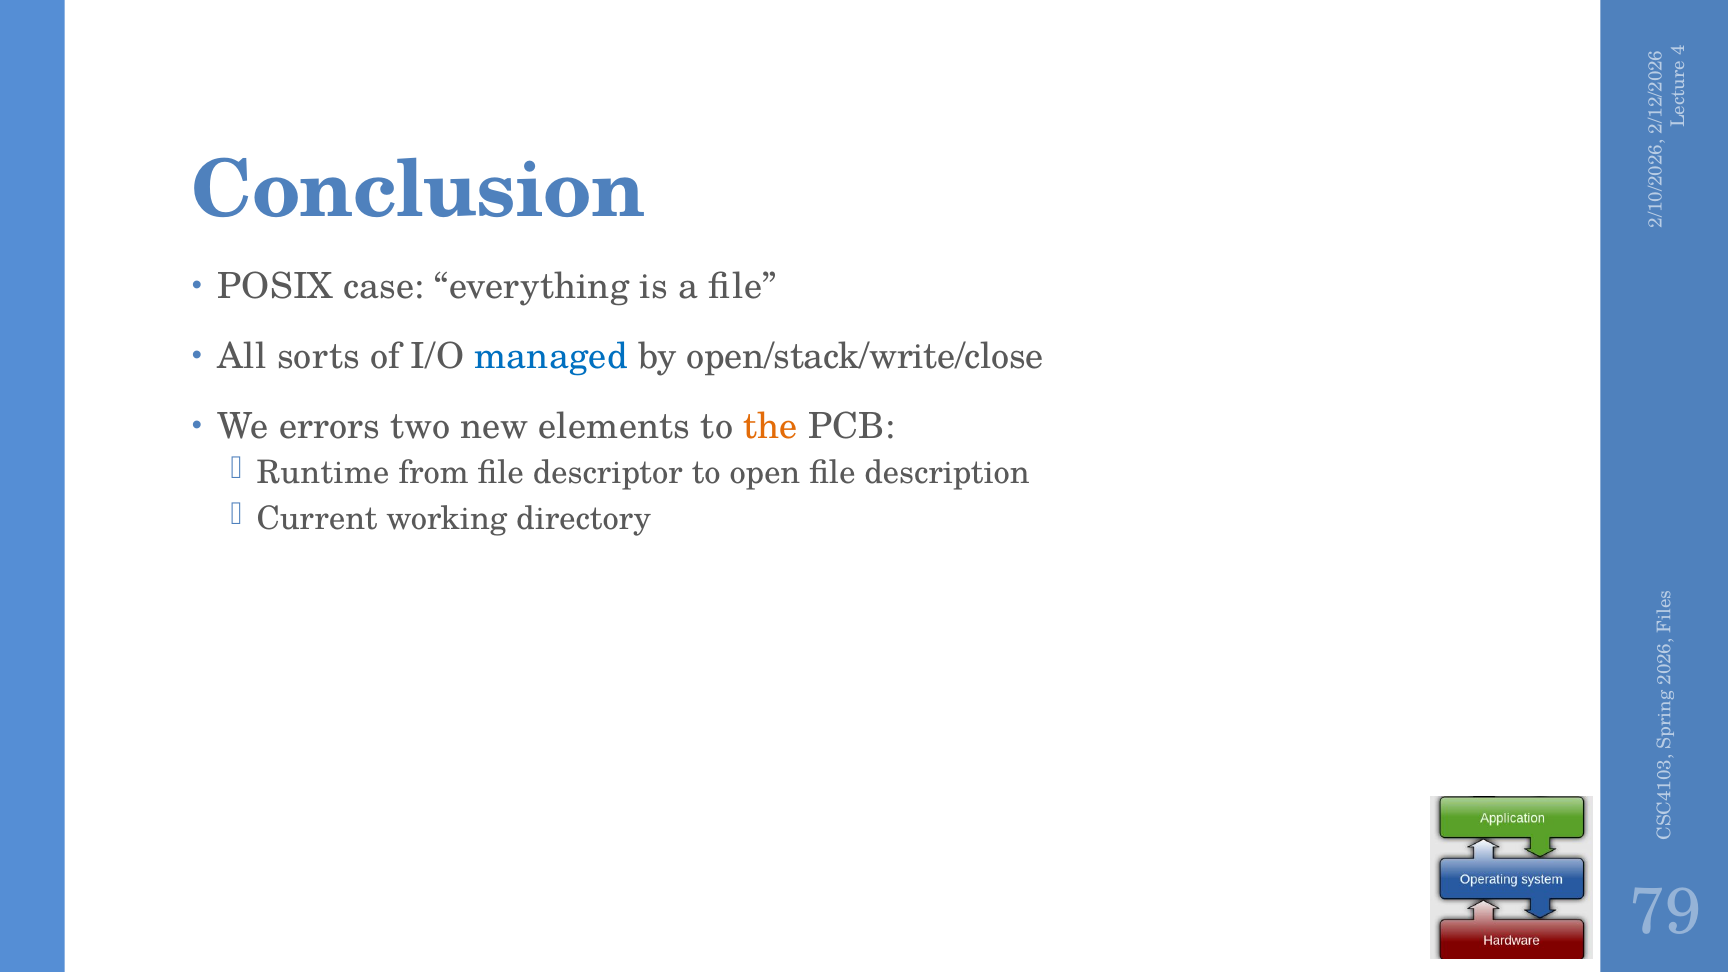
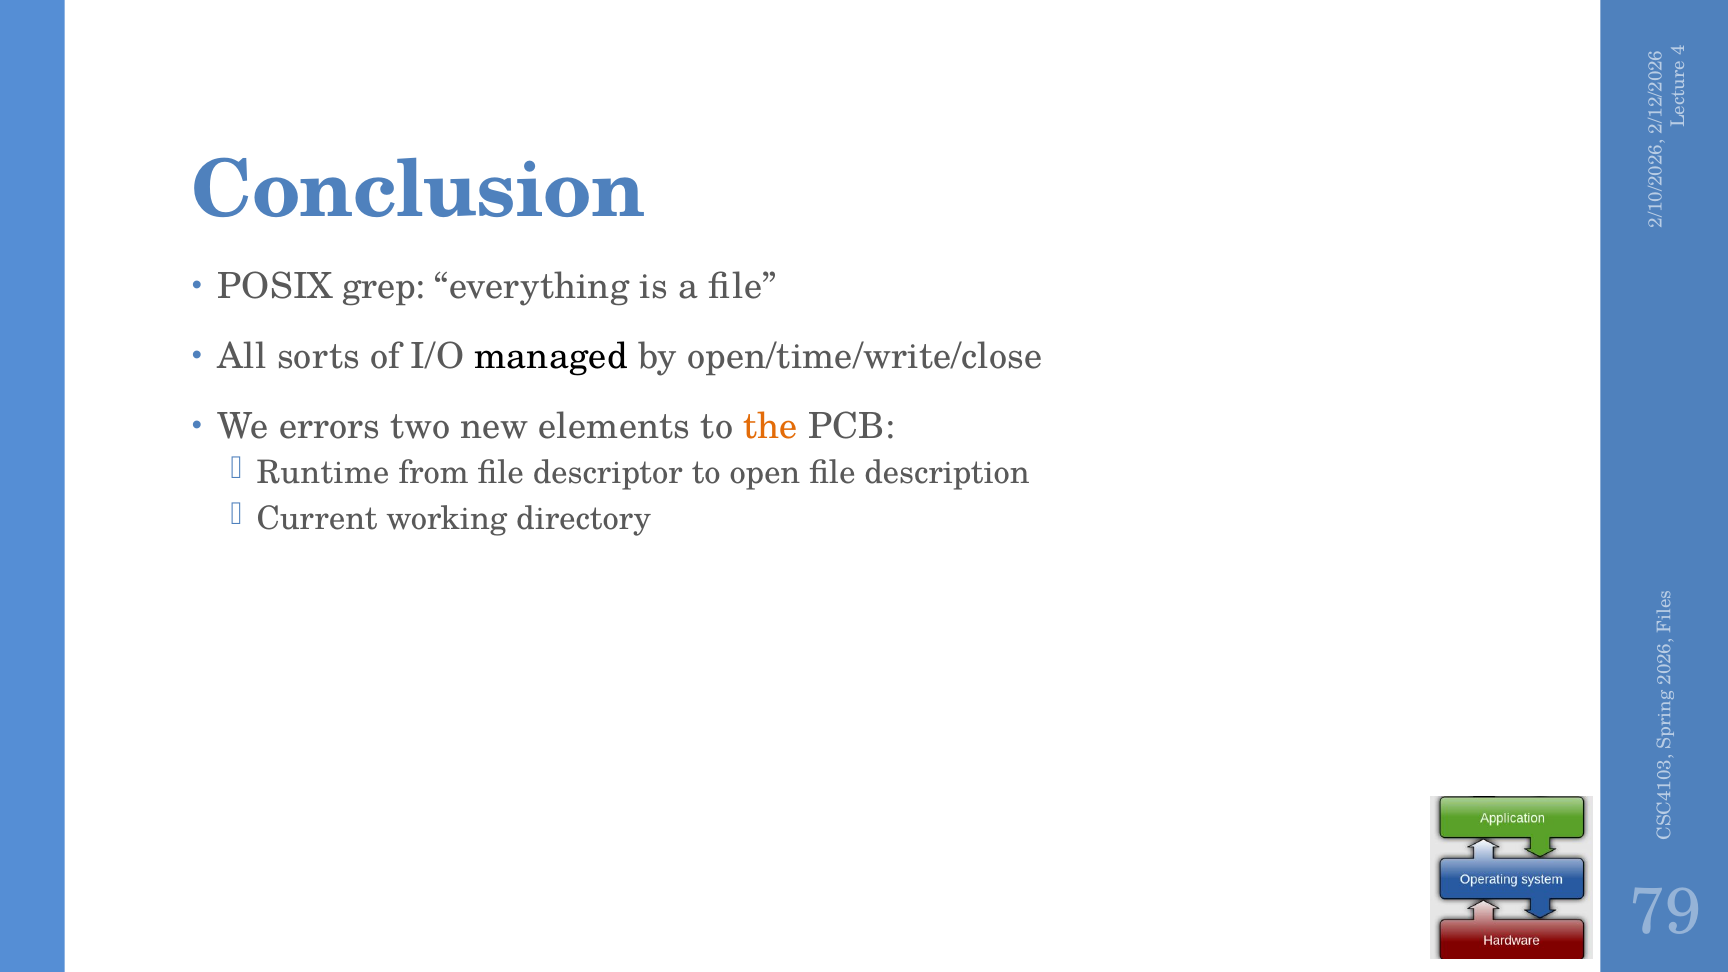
case: case -> grep (384, 287)
managed colour: blue -> black (551, 357)
open/stack/write/close: open/stack/write/close -> open/time/write/close (865, 357)
